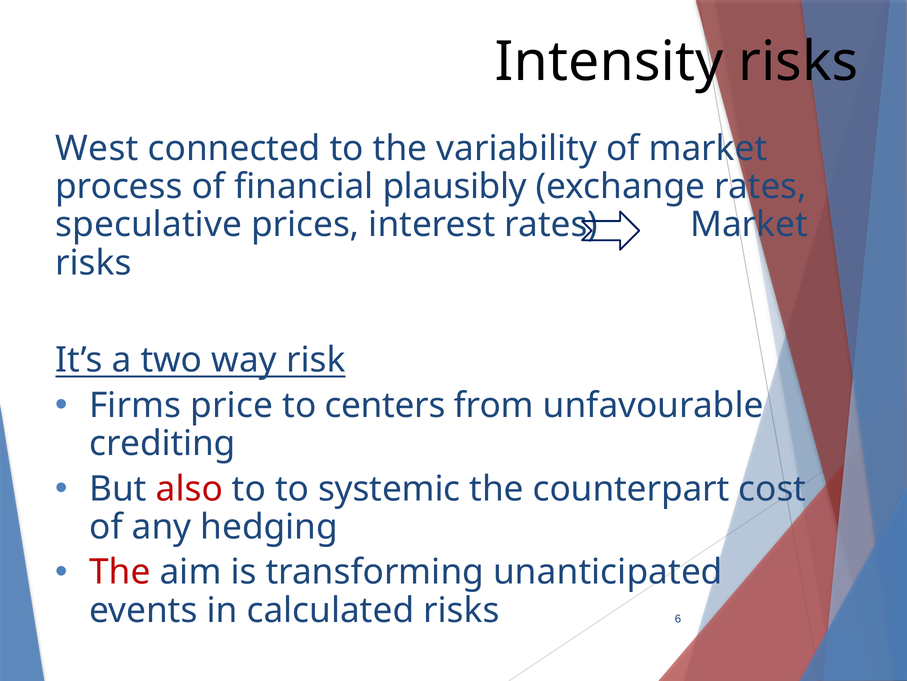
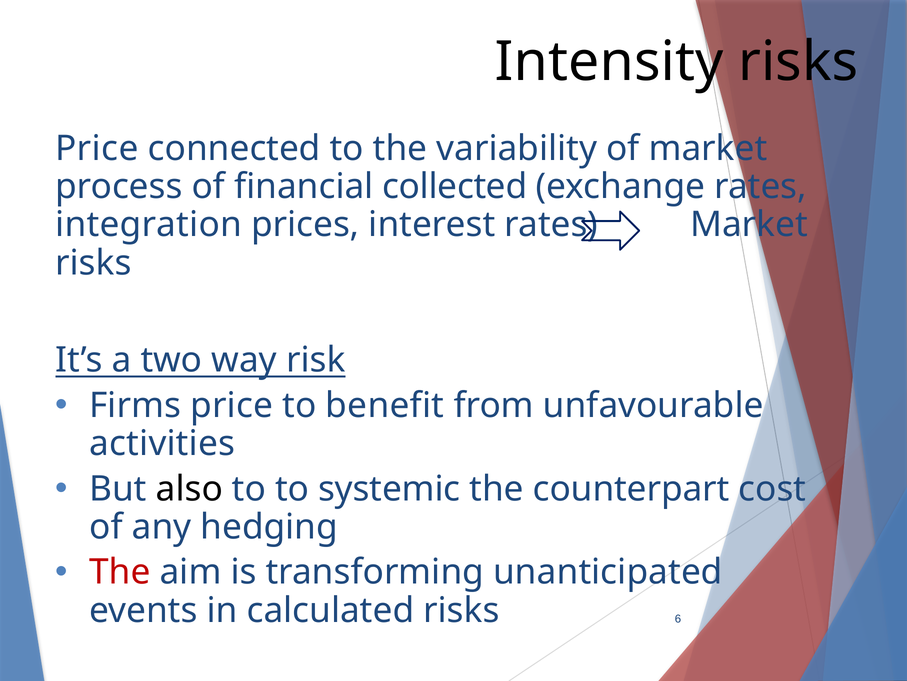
West: West -> Price (97, 148)
plausibly: plausibly -> collected (455, 186)
speculative: speculative -> integration (149, 224)
centers: centers -> benefit (385, 405)
crediting: crediting -> activities (162, 443)
also colour: red -> black (189, 488)
